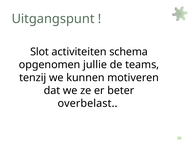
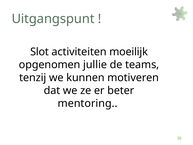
schema: schema -> moeilijk (129, 52)
overbelast: overbelast -> mentoring (88, 103)
